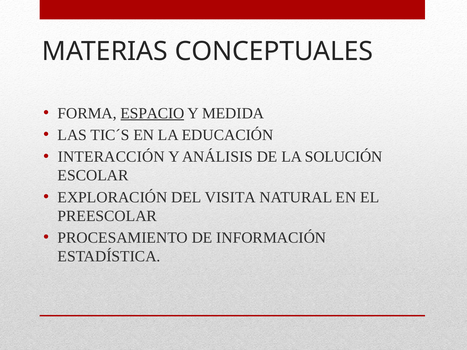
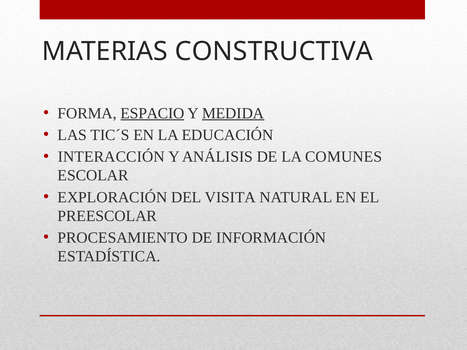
CONCEPTUALES: CONCEPTUALES -> CONSTRUCTIVA (274, 51)
MEDIDA underline: none -> present (233, 113)
SOLUCIÓN: SOLUCIÓN -> COMUNES (344, 157)
